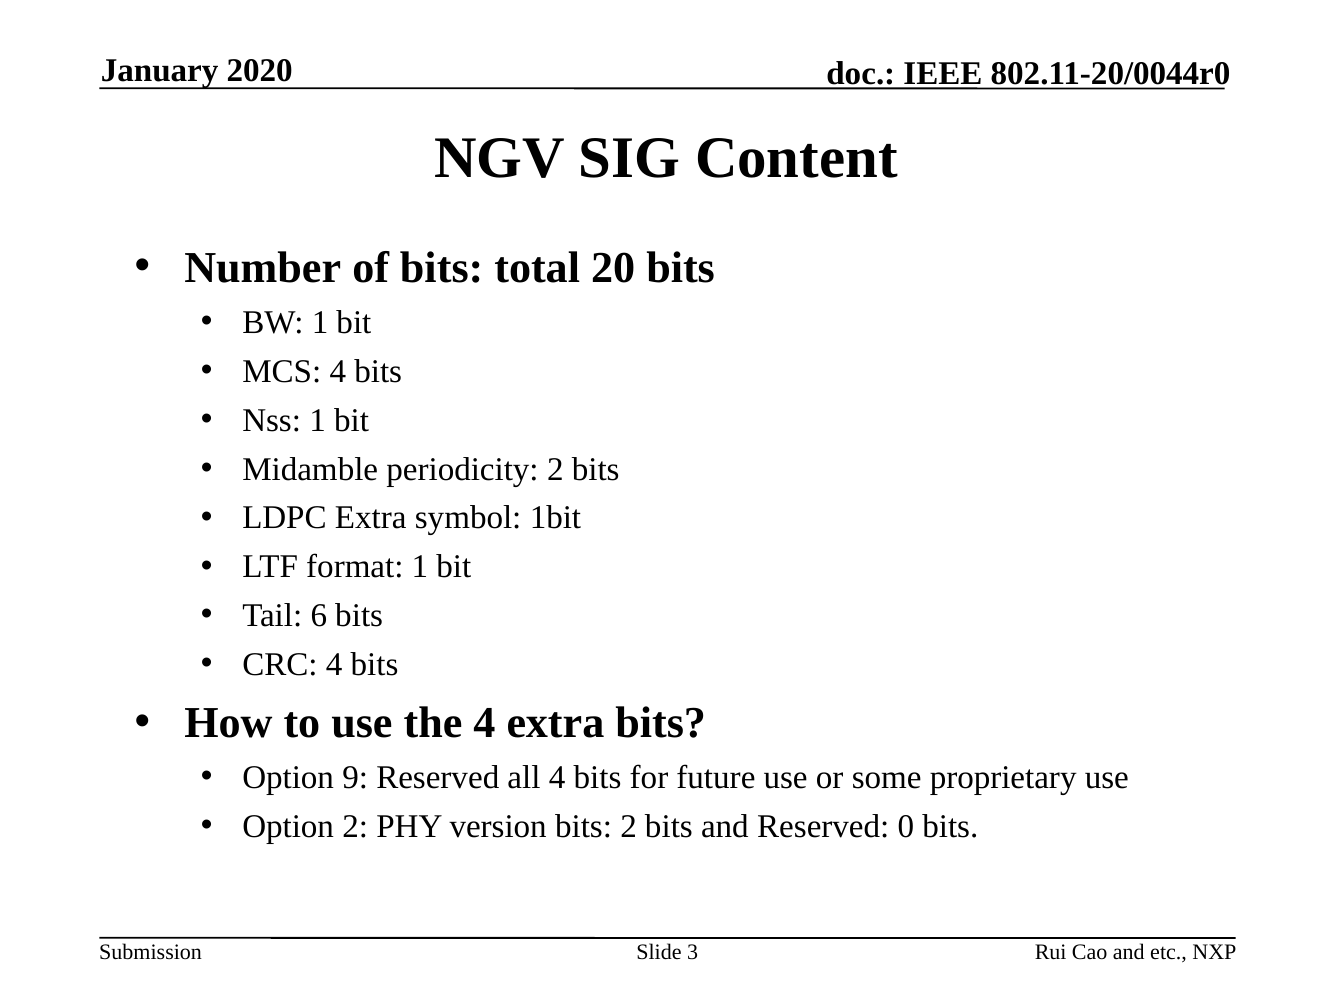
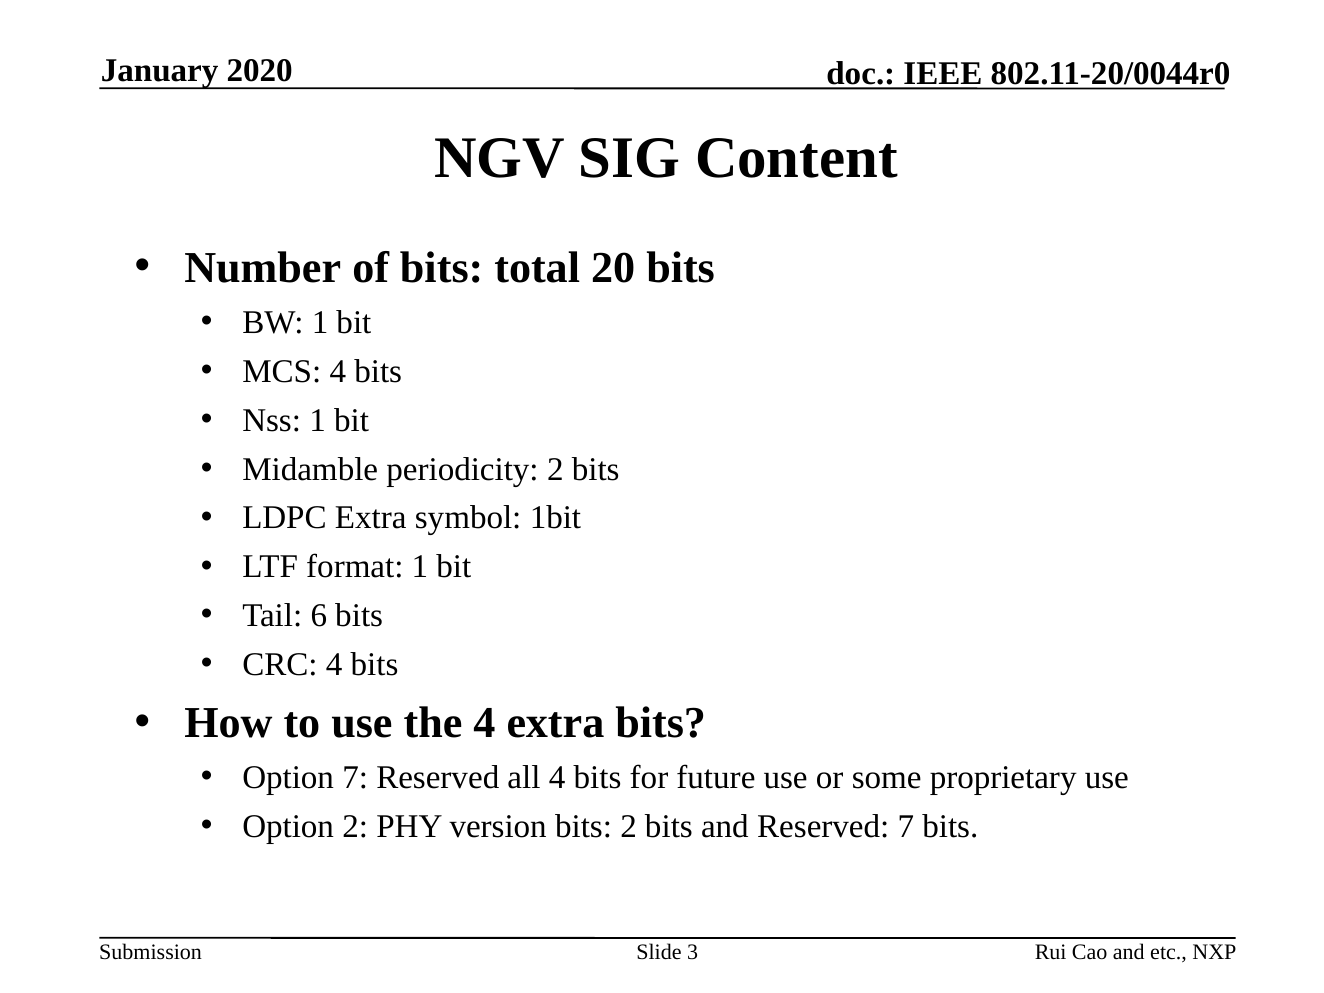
Option 9: 9 -> 7 (355, 778)
Reserved 0: 0 -> 7 (906, 827)
